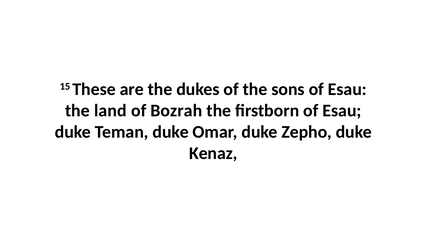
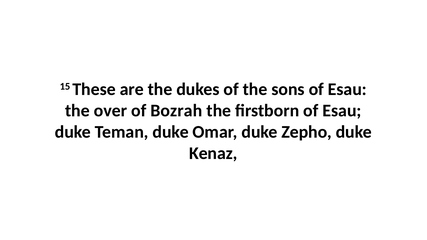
land: land -> over (110, 111)
